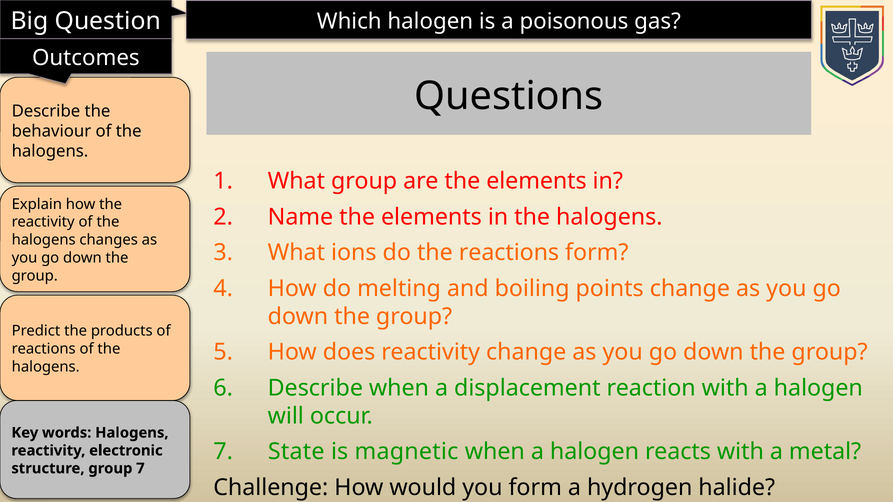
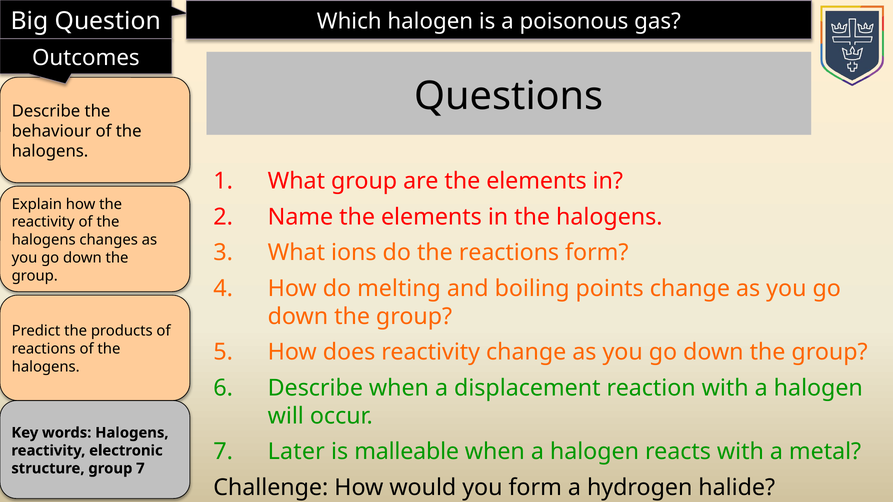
State: State -> Later (296, 452)
magnetic: magnetic -> malleable (407, 452)
